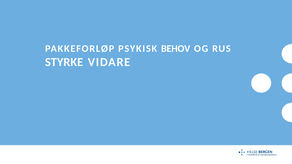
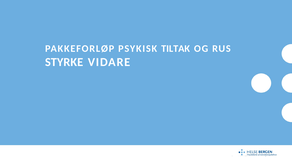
BEHOV: BEHOV -> TILTAK (176, 49)
